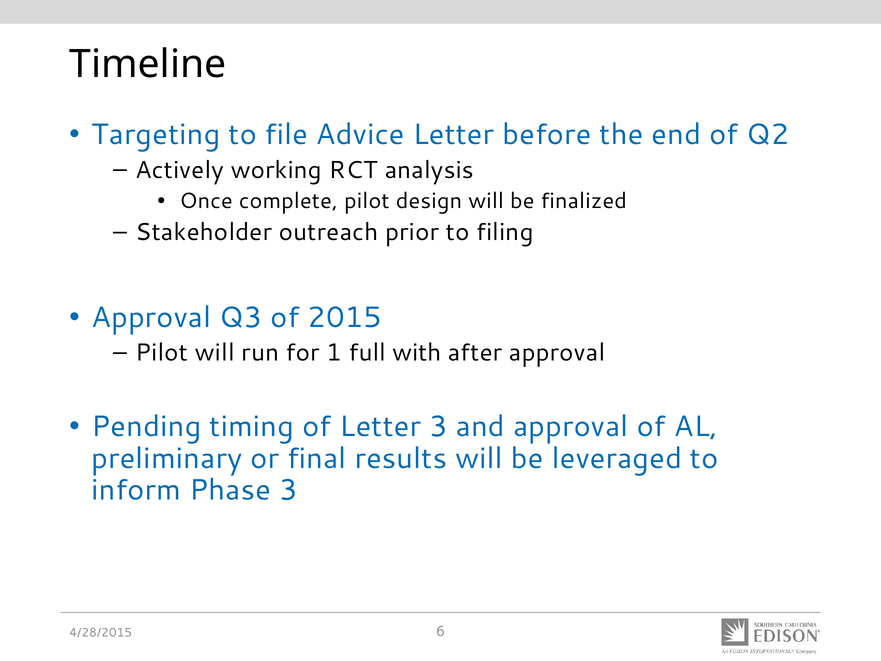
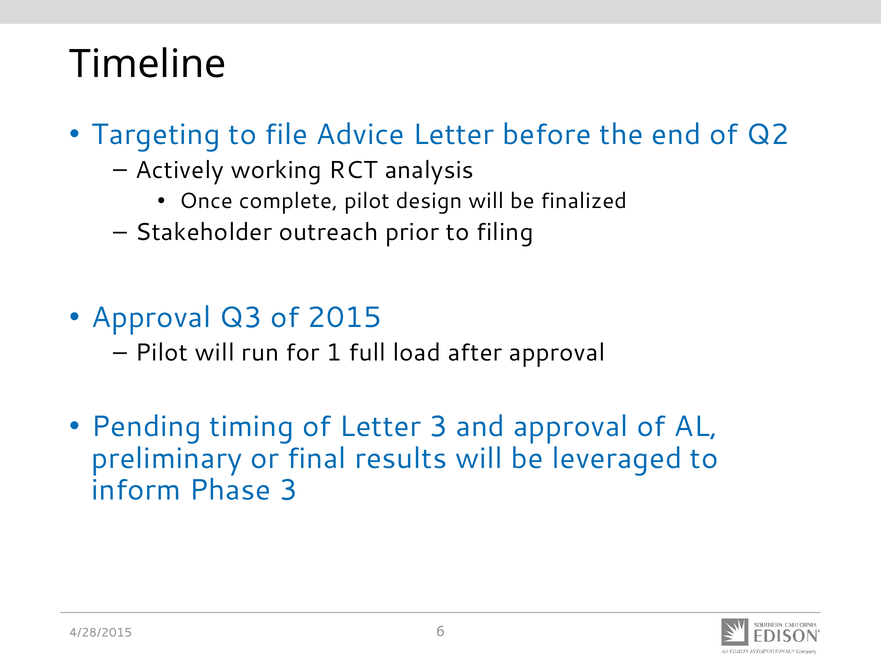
with: with -> load (417, 353)
